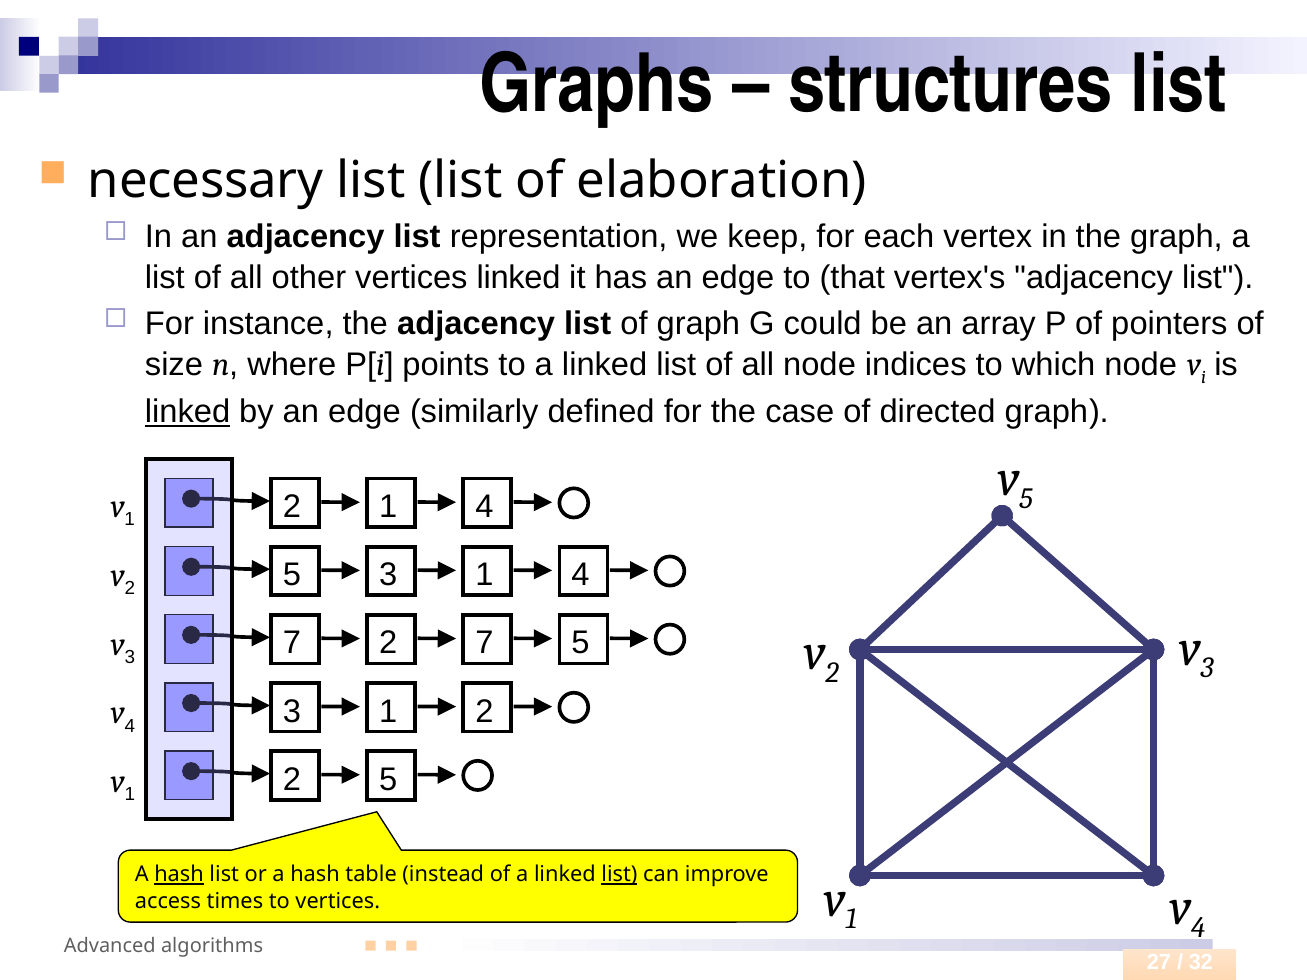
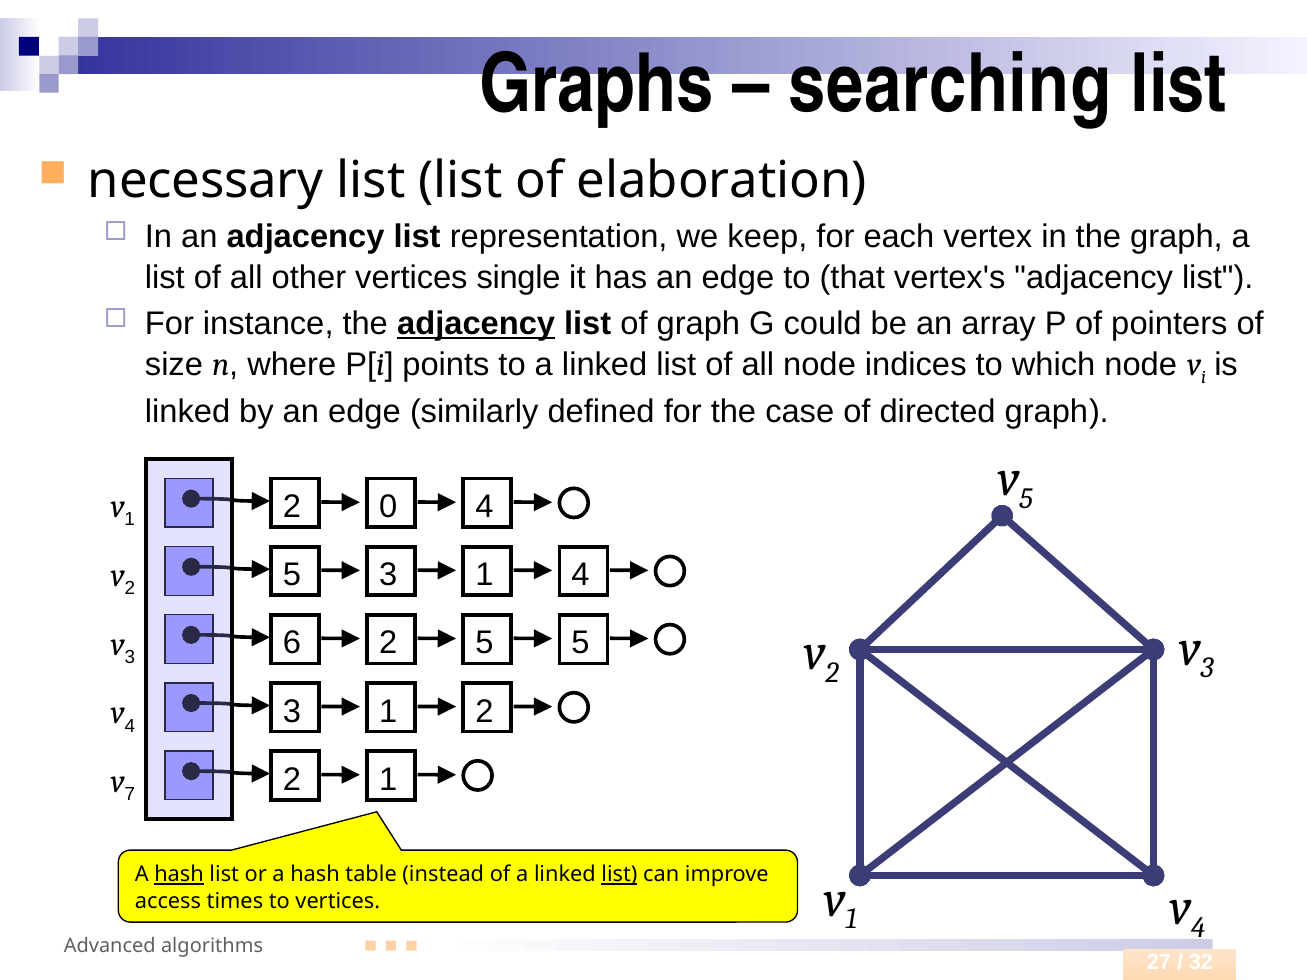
structures: structures -> searching (950, 84)
vertices linked: linked -> single (519, 278)
adjacency underline: none -> present (476, 324)
linked underline: present -> none (188, 412)
2 1: 1 -> 0 (388, 507)
7: 7 -> 5 (484, 643)
3 7: 7 -> 6 (292, 643)
1: 1 -> 7 (130, 795)
5: 5 -> 1 (388, 780)
